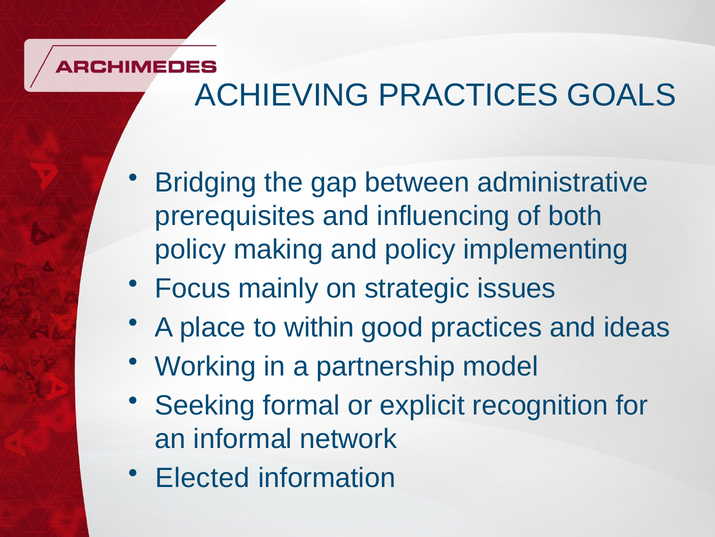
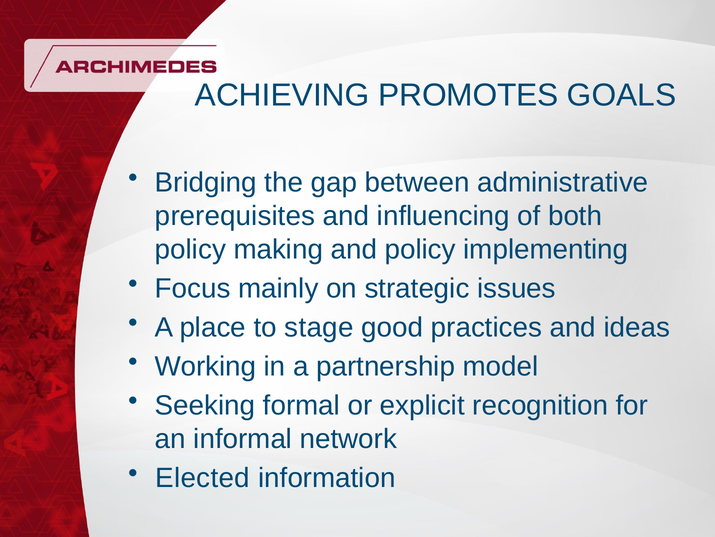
ACHIEVING PRACTICES: PRACTICES -> PROMOTES (468, 95)
within: within -> stage (319, 327)
